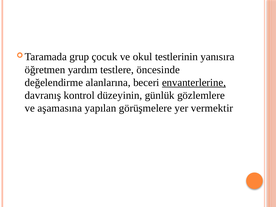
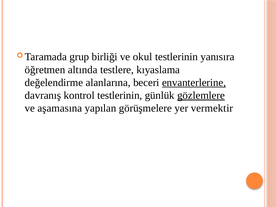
çocuk: çocuk -> birliği (105, 57)
yardım: yardım -> altında (83, 70)
öncesinde: öncesinde -> kıyaslama (158, 70)
kontrol düzeyinin: düzeyinin -> testlerinin (120, 95)
gözlemlere underline: none -> present (201, 95)
